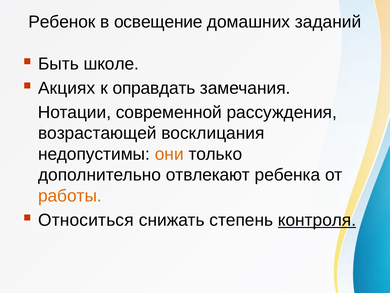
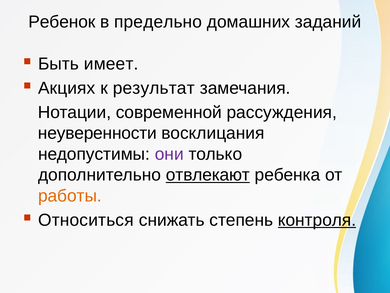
освещение: освещение -> предельно (158, 22)
школе: школе -> имеет (111, 64)
оправдать: оправдать -> результат (154, 88)
возрастающей: возрастающей -> неуверенности (97, 133)
они colour: orange -> purple (169, 154)
отвлекают underline: none -> present (208, 175)
